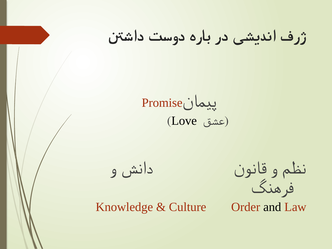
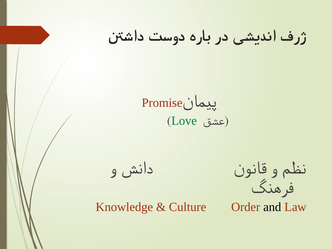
Love colour: black -> green (184, 121)
